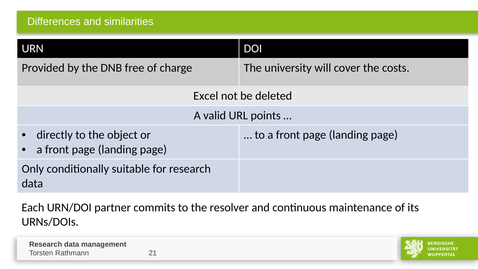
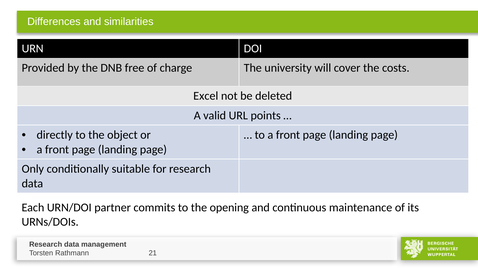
resolver: resolver -> opening (229, 207)
